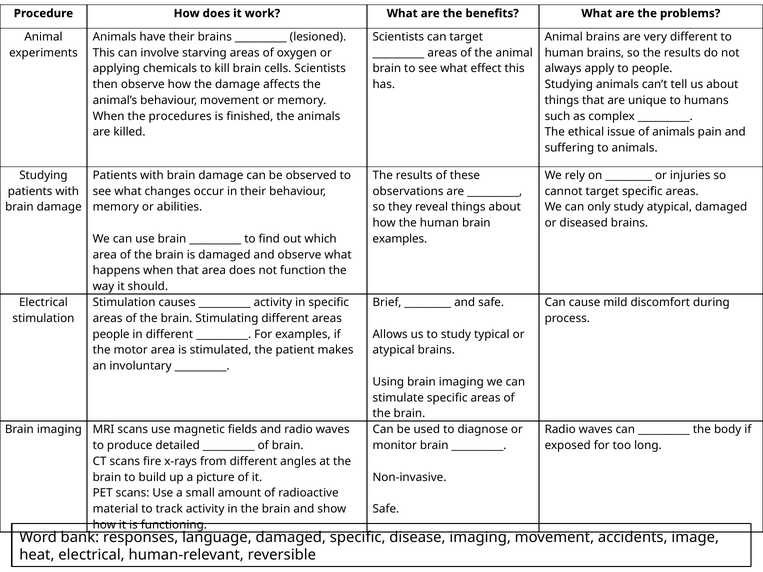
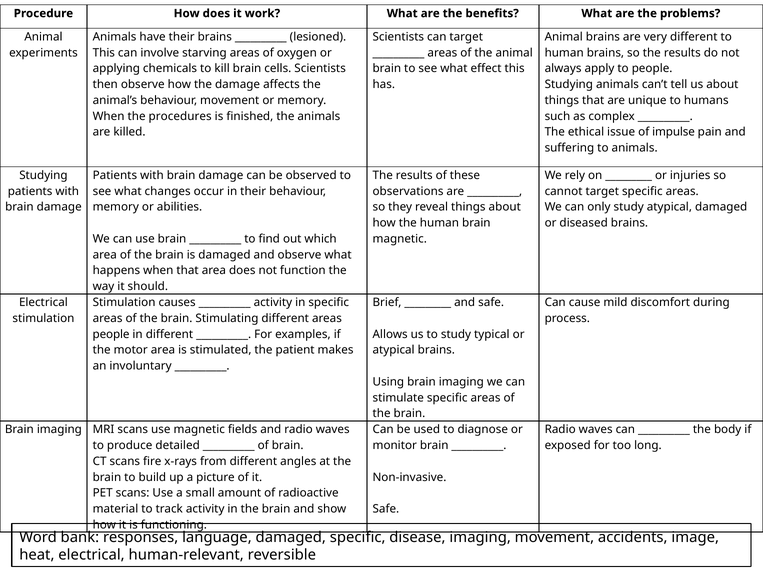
of animals: animals -> impulse (674, 132)
examples: examples -> magnetic (400, 239)
